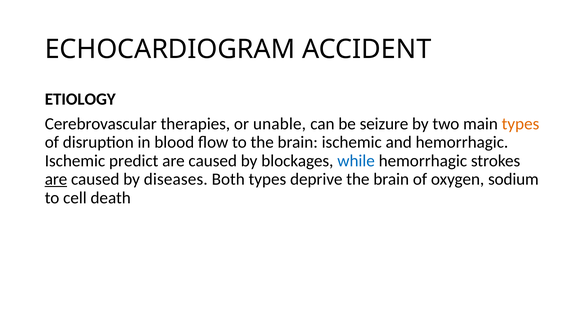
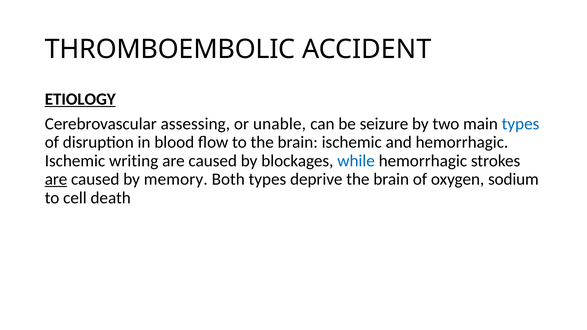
ECHOCARDIOGRAM: ECHOCARDIOGRAM -> THROMBOEMBOLIC (170, 49)
ETIOLOGY underline: none -> present (80, 99)
therapies: therapies -> assessing (195, 124)
types colour: orange -> blue (521, 124)
predict: predict -> writing (134, 161)
diseases: diseases -> memory (176, 179)
